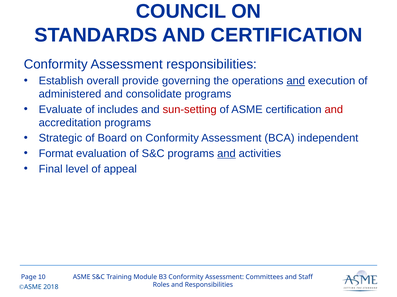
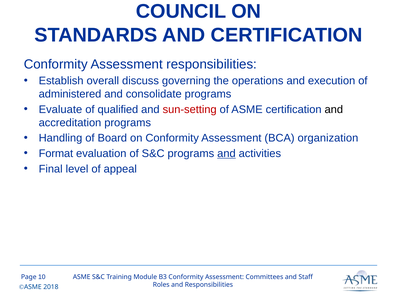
provide: provide -> discuss (141, 81)
and underline: present -> none (296, 81)
includes: includes -> qualified (118, 110)
and colour: red -> black (334, 110)
Strategic: Strategic -> Handling (60, 138)
independent: independent -> organization (328, 138)
